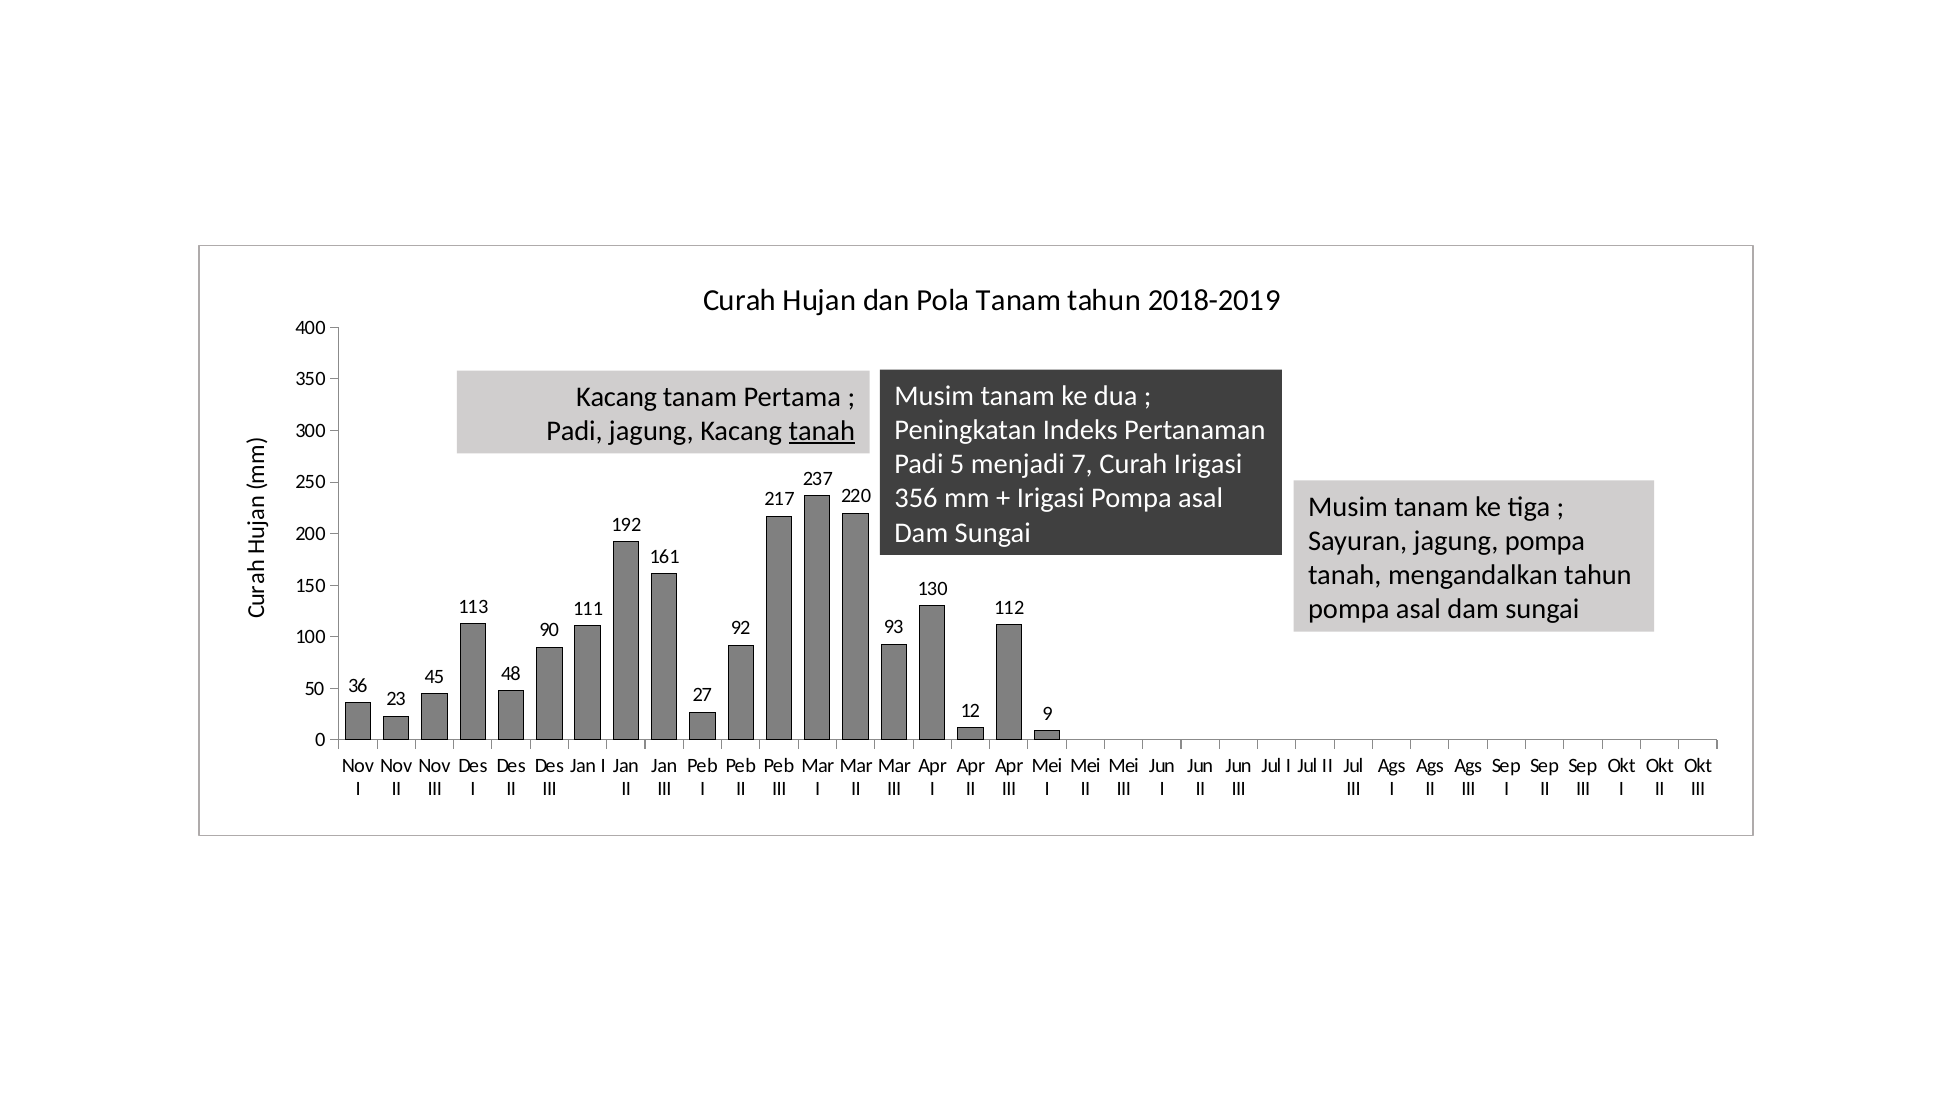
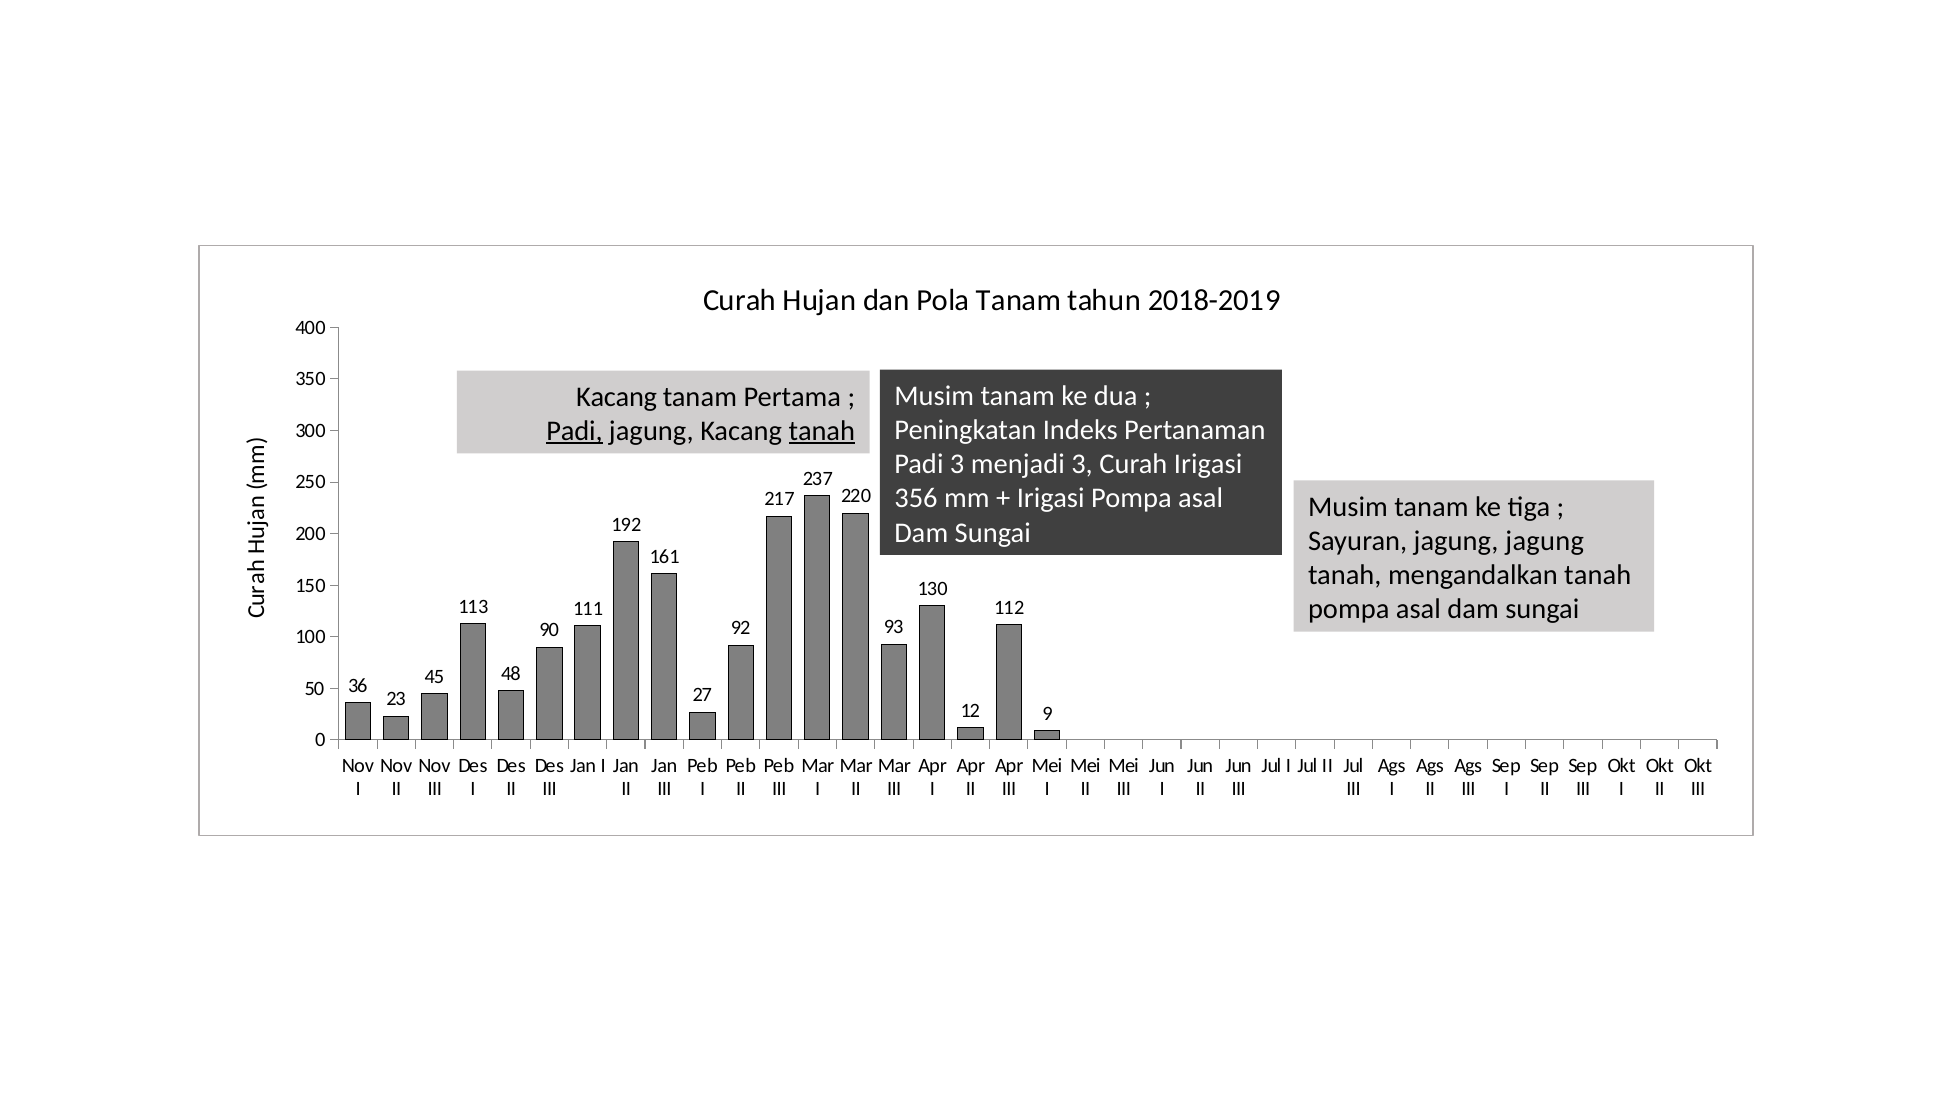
Padi underline: none -> present (575, 431)
Padi 5: 5 -> 3 (957, 464)
menjadi 7: 7 -> 3 (1082, 464)
jagung pompa: pompa -> jagung (1545, 541)
mengandalkan tahun: tahun -> tanah (1598, 575)
